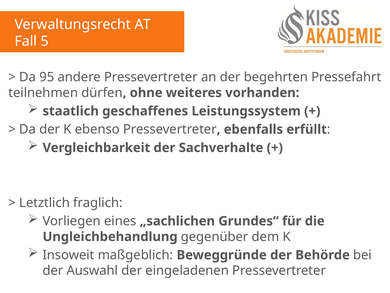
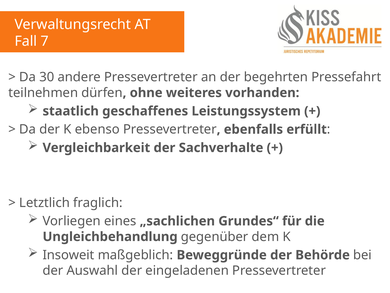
5: 5 -> 7 (45, 41)
95: 95 -> 30 (47, 77)
